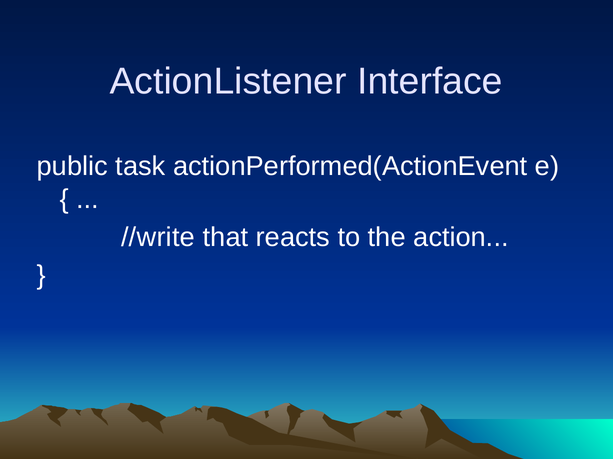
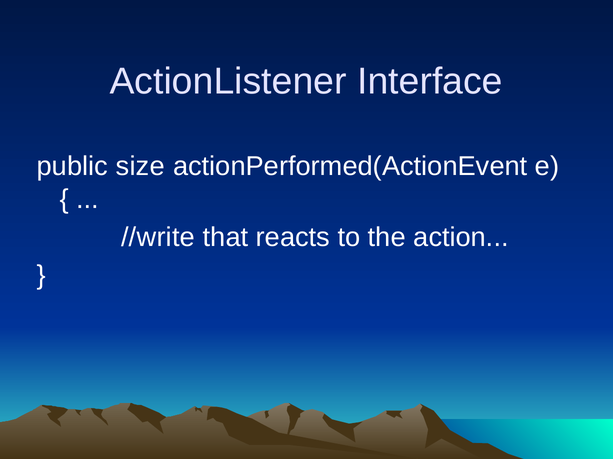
task: task -> size (140, 167)
